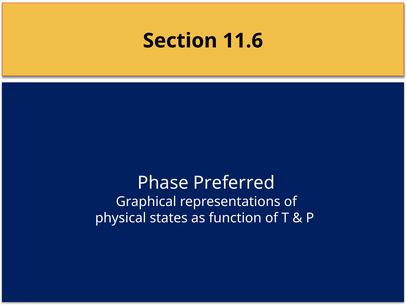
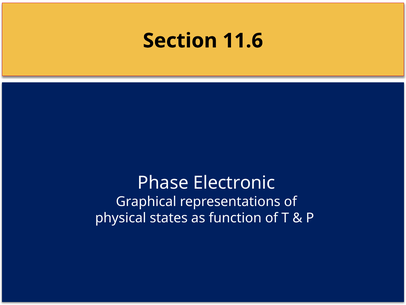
Preferred: Preferred -> Electronic (234, 183)
